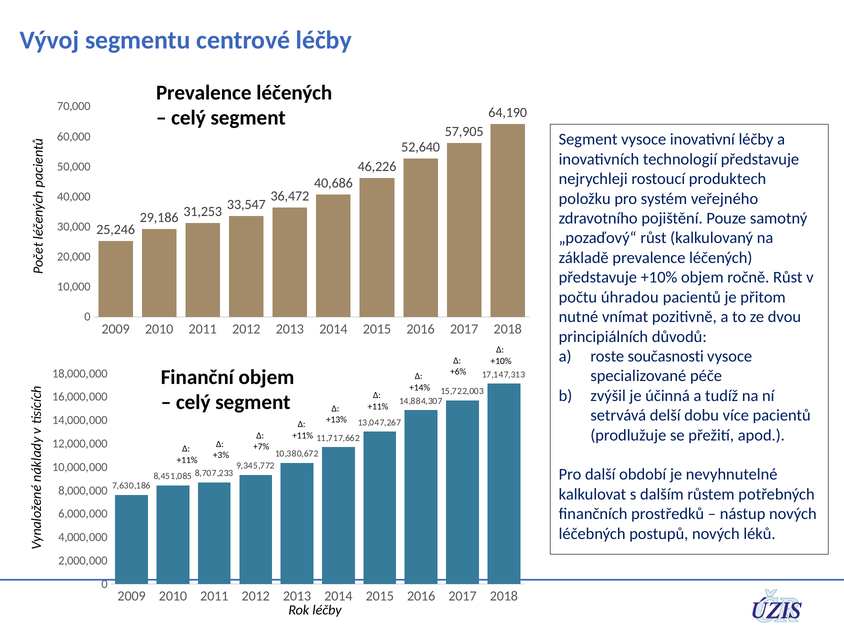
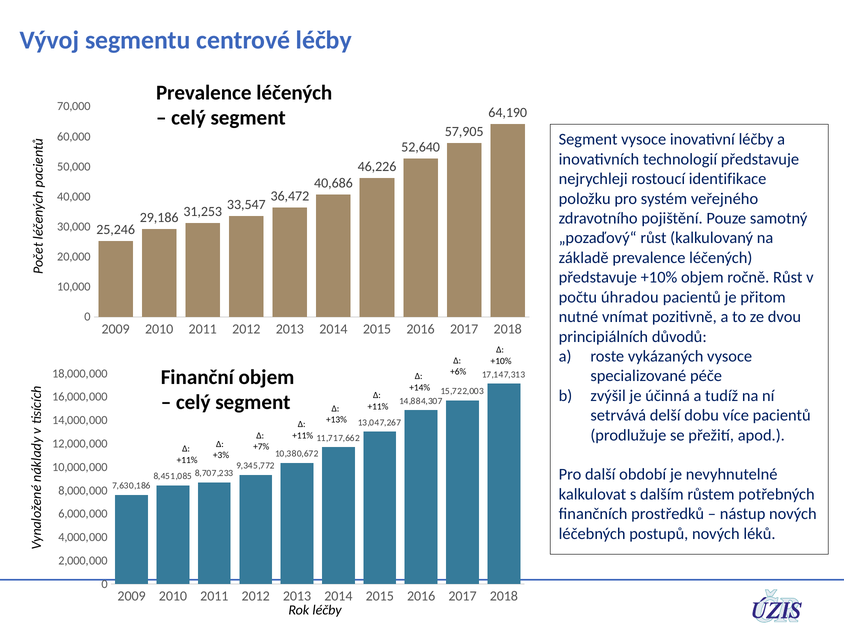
produktech: produktech -> identifikace (728, 179)
současnosti: současnosti -> vykázaných (666, 356)
